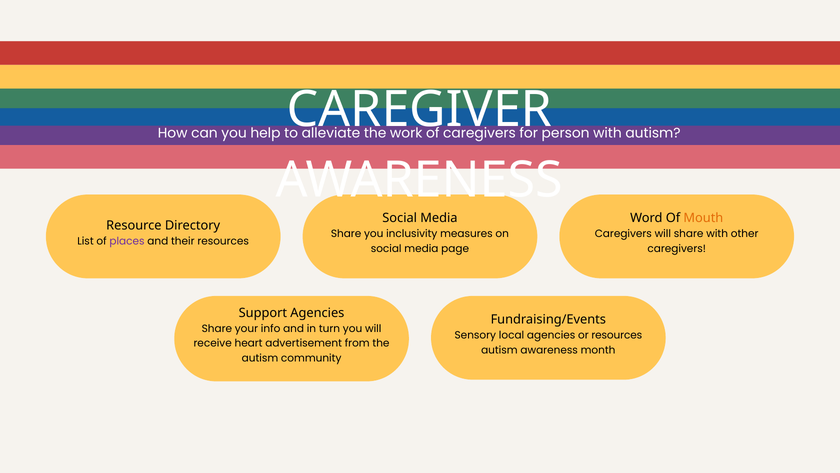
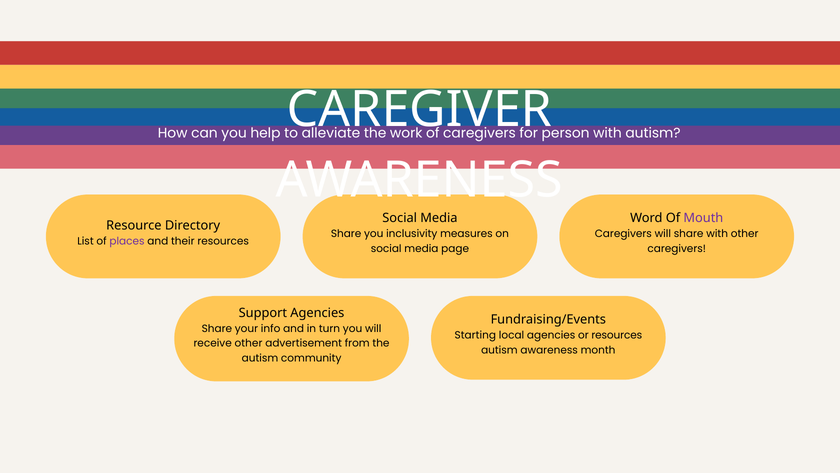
Mouth colour: orange -> purple (703, 218)
Sensory: Sensory -> Starting (475, 335)
receive heart: heart -> other (249, 343)
